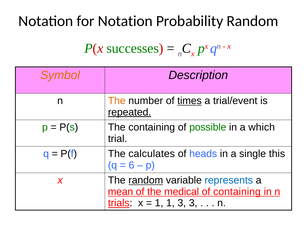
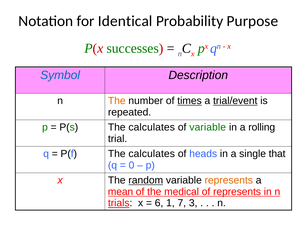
for Notation: Notation -> Identical (125, 21)
Probability Random: Random -> Purpose (252, 21)
Symbol colour: orange -> blue (60, 75)
trial/event underline: none -> present (235, 101)
repeated underline: present -> none (130, 112)
P(s The containing: containing -> calculates (152, 127)
of possible: possible -> variable (208, 127)
which: which -> rolling (262, 127)
this: this -> that (277, 154)
6: 6 -> 0 (132, 165)
represents colour: blue -> orange (229, 181)
of containing: containing -> represents (237, 192)
1: 1 -> 6 (159, 203)
1 3: 3 -> 7 (182, 203)
